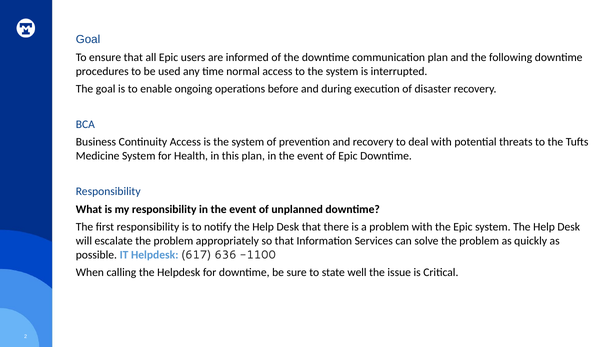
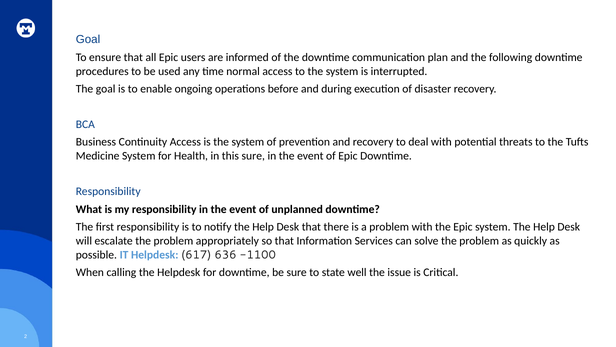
this plan: plan -> sure (253, 156)
